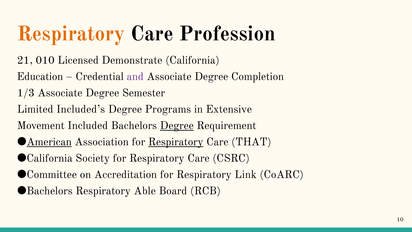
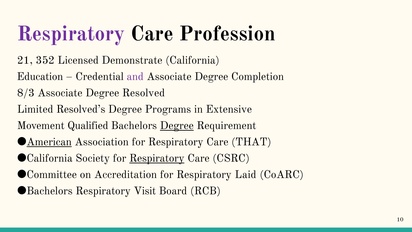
Respiratory colour: orange -> purple (71, 34)
010: 010 -> 352 (45, 60)
1/3: 1/3 -> 8/3 (26, 93)
Semester: Semester -> Resolved (144, 93)
Included’s: Included’s -> Resolved’s (81, 109)
Included: Included -> Qualified (88, 125)
Respiratory underline: present -> none (176, 142)
Respiratory underline: none -> present (157, 158)
Link: Link -> Laid (246, 174)
Able: Able -> Visit (145, 191)
